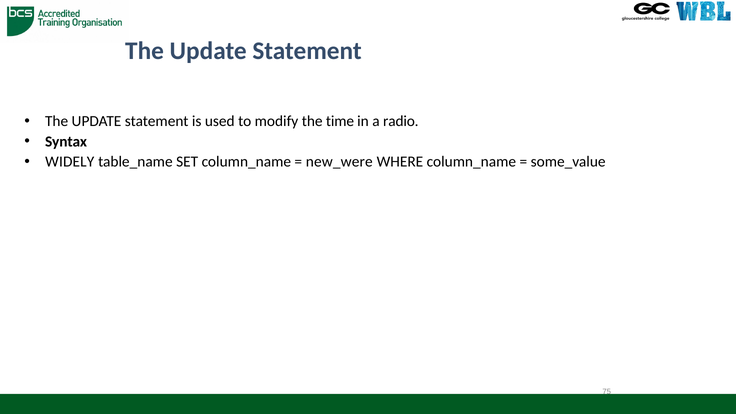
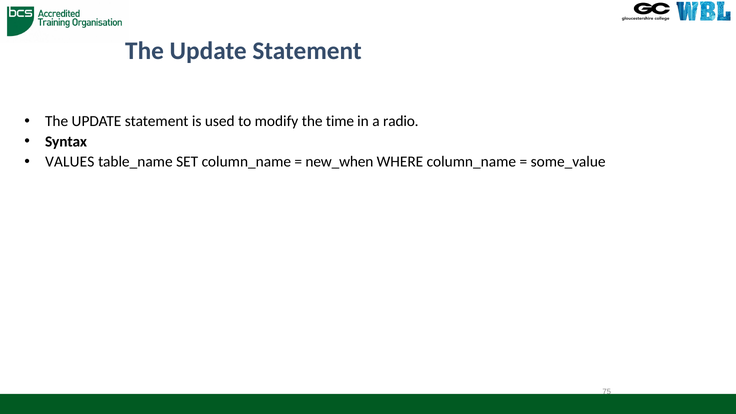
WIDELY: WIDELY -> VALUES (70, 162)
new_were: new_were -> new_when (339, 162)
